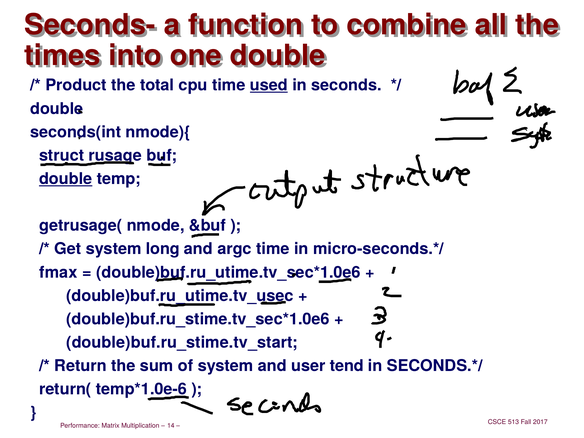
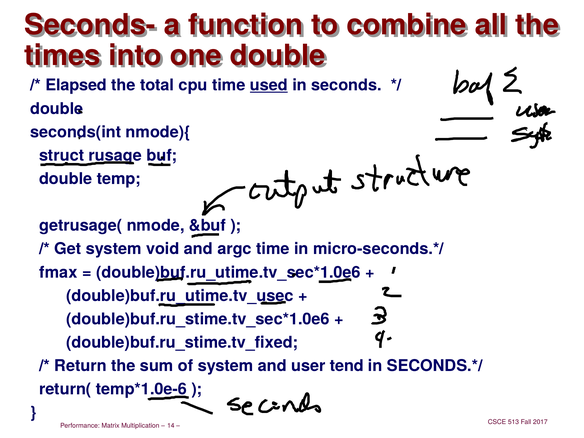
Product: Product -> Elapsed (76, 85)
double underline: present -> none (66, 179)
long: long -> void (163, 249)
double)buf.ru_stime.tv_start: double)buf.ru_stime.tv_start -> double)buf.ru_stime.tv_fixed (182, 342)
